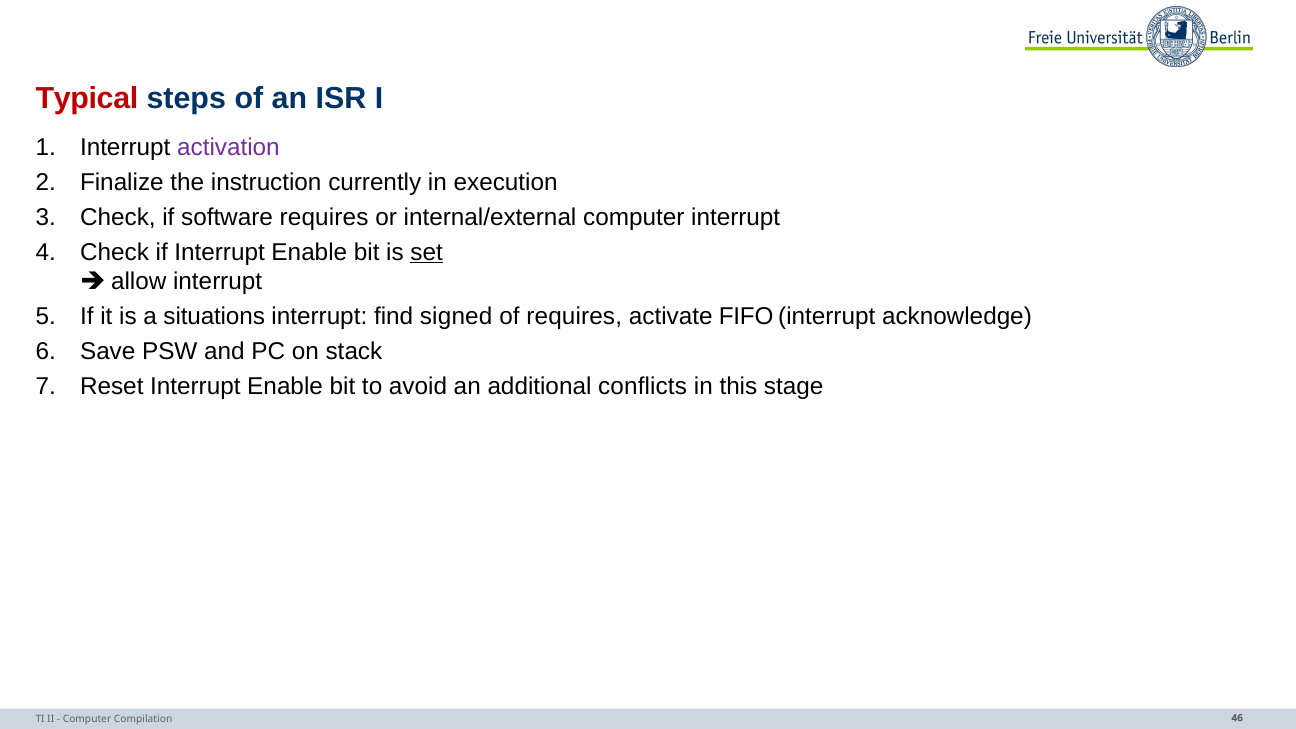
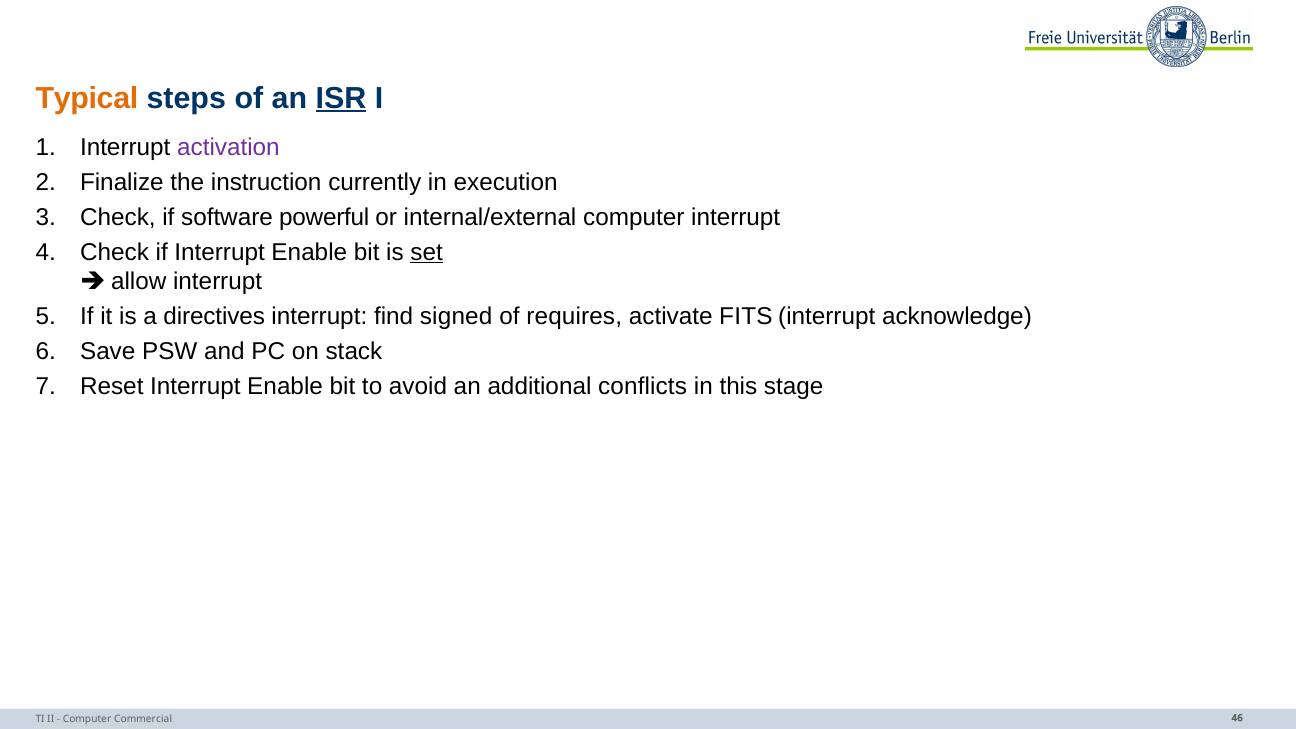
Typical colour: red -> orange (87, 98)
ISR underline: none -> present (341, 98)
software requires: requires -> powerful (324, 217)
situations: situations -> directives (214, 317)
FIFO: FIFO -> FITS (746, 317)
Compilation: Compilation -> Commercial (143, 719)
